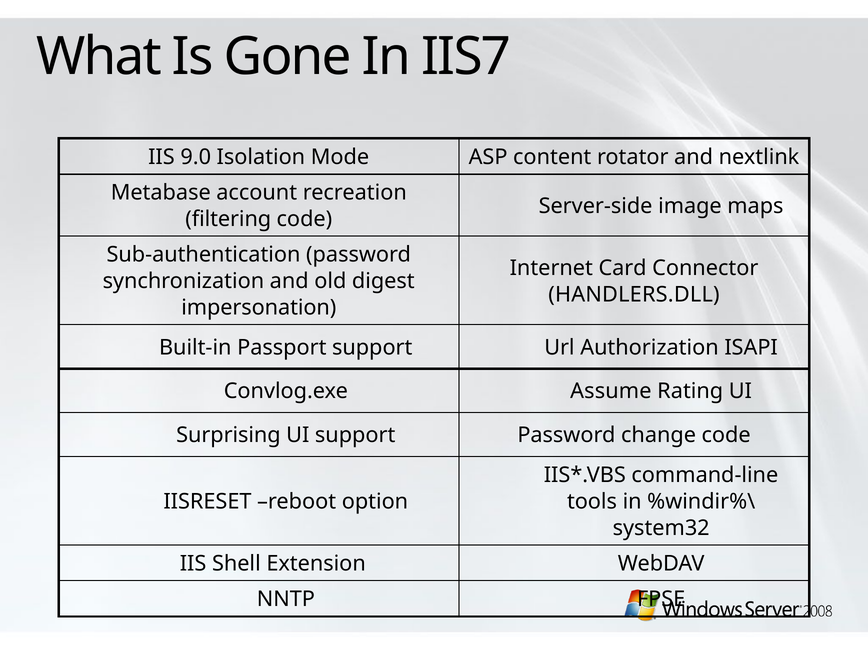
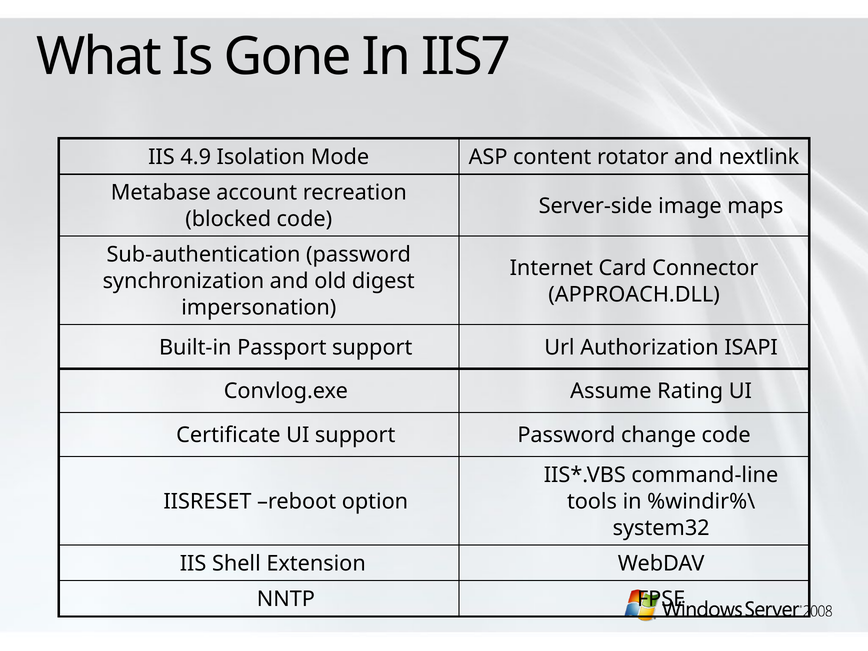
9.0: 9.0 -> 4.9 (196, 157)
filtering: filtering -> blocked (228, 219)
HANDLERS.DLL: HANDLERS.DLL -> APPROACH.DLL (634, 294)
Surprising: Surprising -> Certificate (228, 435)
